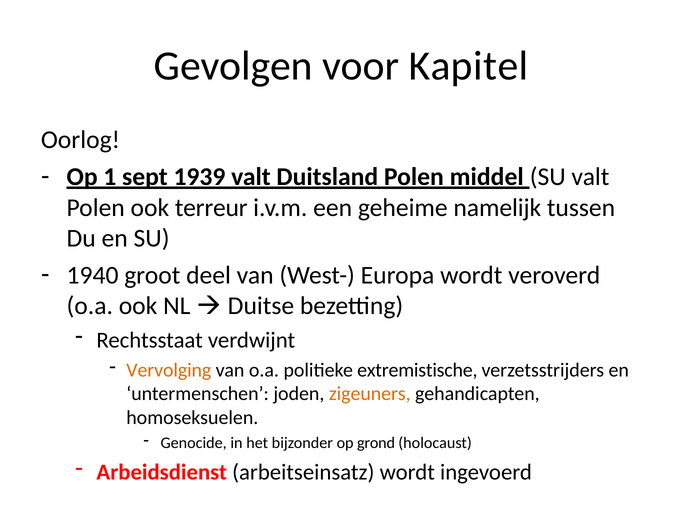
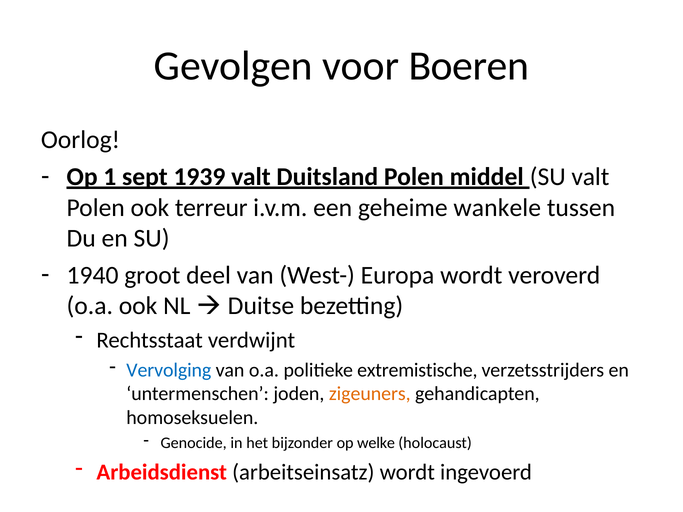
Kapitel: Kapitel -> Boeren (469, 66)
namelijk: namelijk -> wankele (497, 208)
Vervolging colour: orange -> blue (169, 370)
grond: grond -> welke (376, 443)
